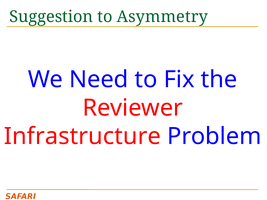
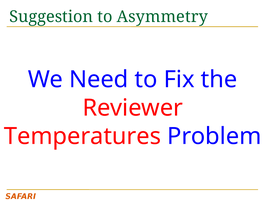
Infrastructure: Infrastructure -> Temperatures (82, 136)
